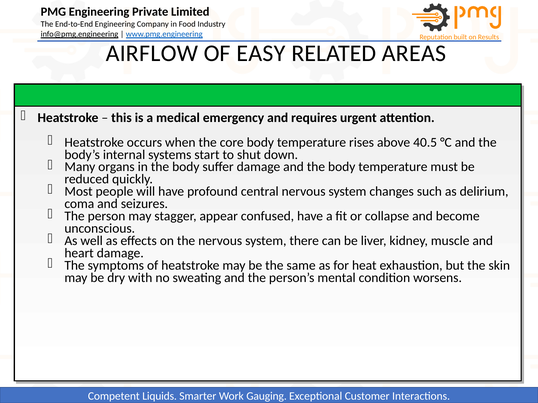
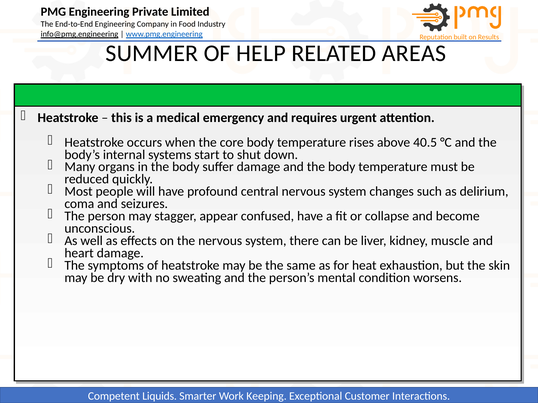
AIRFLOW: AIRFLOW -> SUMMER (152, 53)
EASY: EASY -> HELP (261, 53)
Gauging: Gauging -> Keeping (267, 396)
